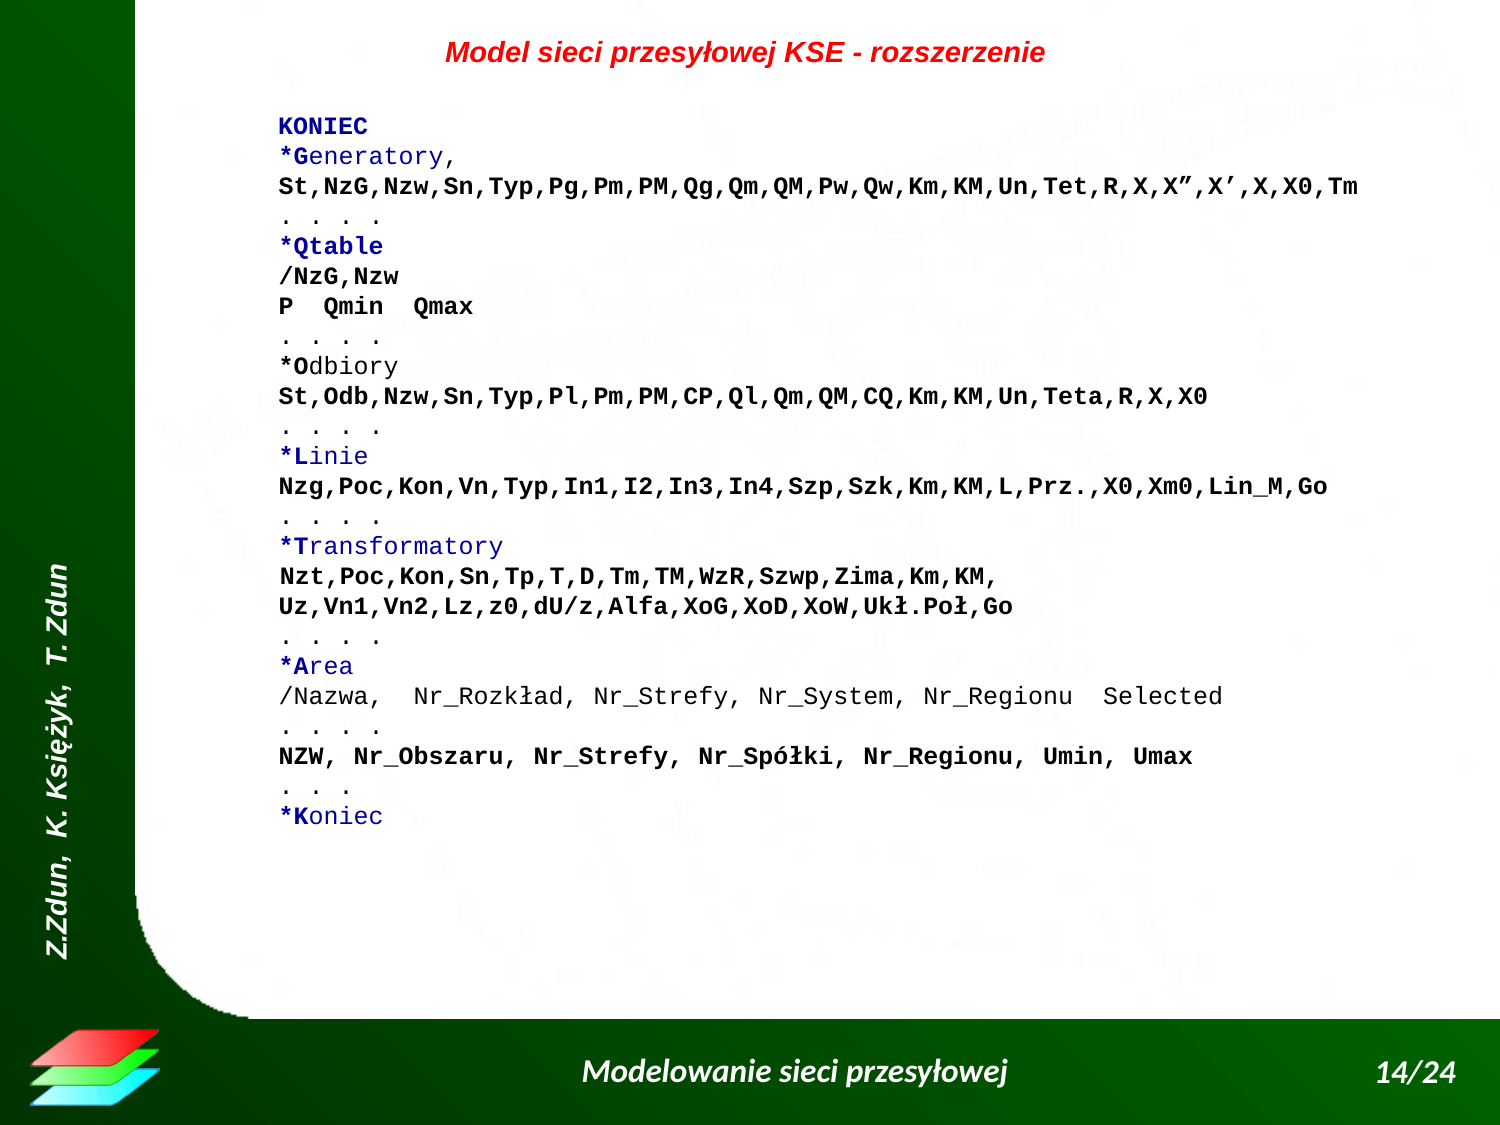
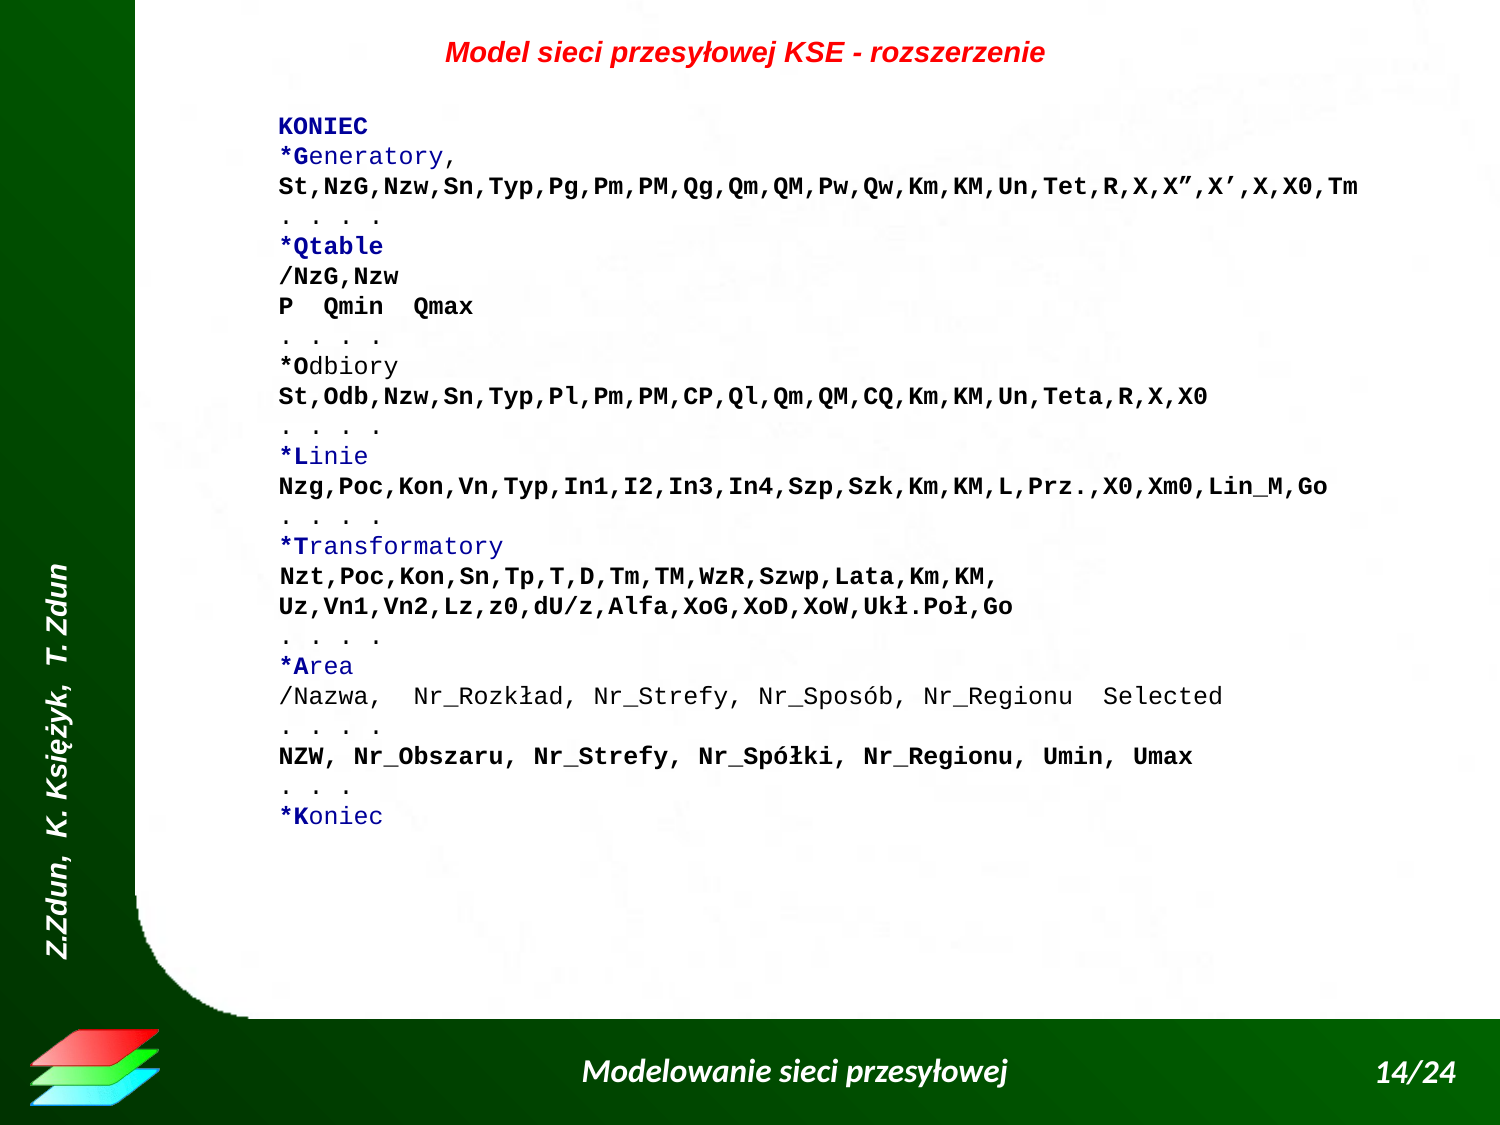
Nzt,Poc,Kon,Sn,Tp,T,D,Tm,TM,WzR,Szwp,Zima,Km,KM: Nzt,Poc,Kon,Sn,Tp,T,D,Tm,TM,WzR,Szwp,Zima,Km,KM -> Nzt,Poc,Kon,Sn,Tp,T,D,Tm,TM,WzR,Szwp,Lata,Km,KM (640, 576)
Nr_System: Nr_System -> Nr_Sposób (833, 696)
